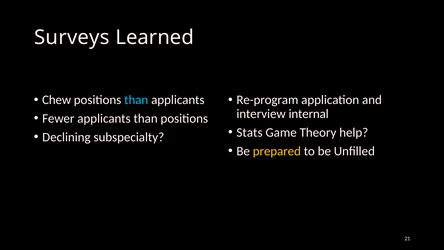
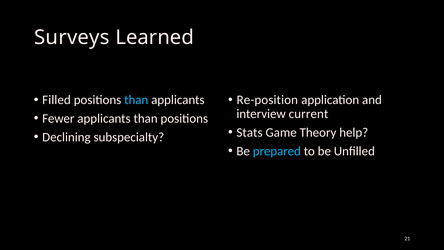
Chew: Chew -> Filled (57, 100)
Re-program: Re-program -> Re-position (267, 100)
internal: internal -> current (309, 114)
prepared colour: yellow -> light blue (277, 151)
